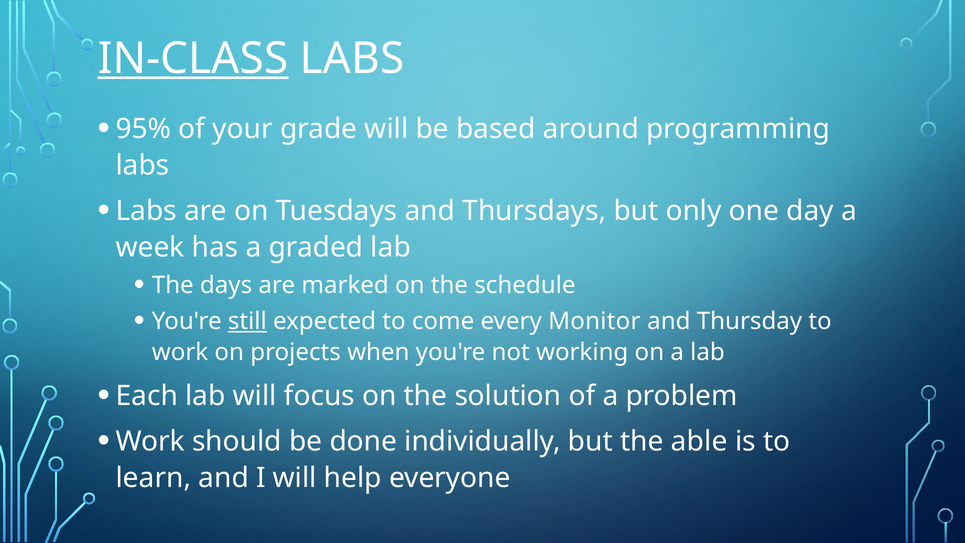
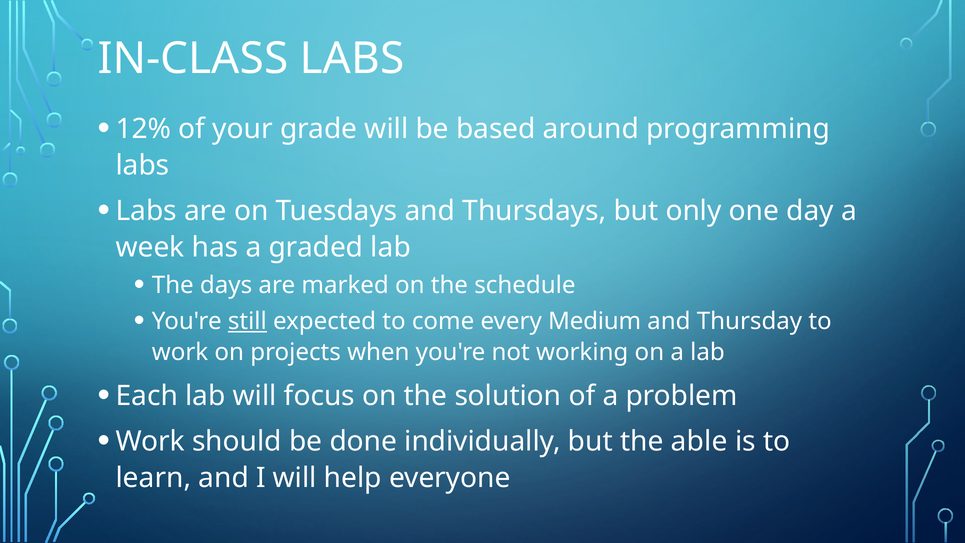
IN-CLASS underline: present -> none (193, 59)
95%: 95% -> 12% (143, 129)
Monitor: Monitor -> Medium (595, 321)
